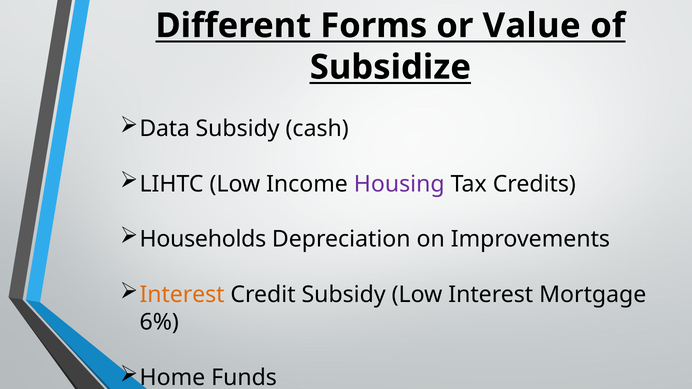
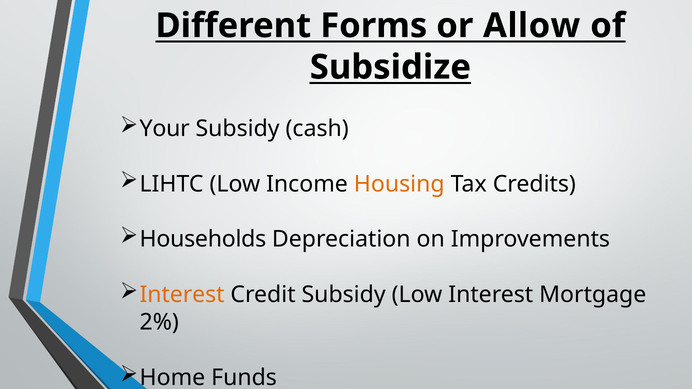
Value: Value -> Allow (532, 26)
Data: Data -> Your (165, 129)
Housing colour: purple -> orange (399, 184)
6%: 6% -> 2% (159, 323)
